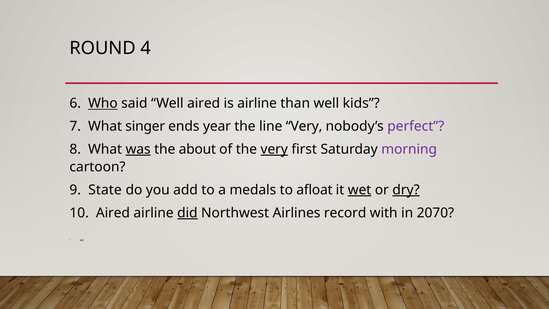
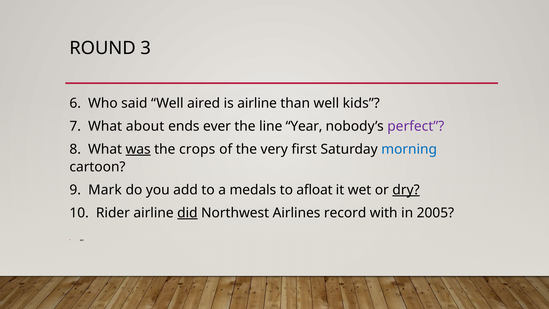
4: 4 -> 3 (146, 48)
Who underline: present -> none (103, 103)
singer: singer -> about (145, 126)
year: year -> ever (217, 126)
line Very: Very -> Year (304, 126)
about: about -> crops (197, 149)
very underline: present -> none (274, 149)
morning colour: purple -> blue (409, 149)
State: State -> Mark (105, 190)
wet underline: present -> none (360, 190)
10 Aired: Aired -> Rider (113, 213)
2070: 2070 -> 2005 (435, 213)
